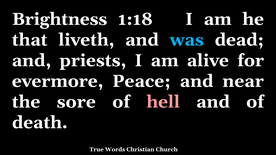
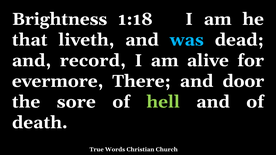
priests: priests -> record (93, 61)
Peace: Peace -> There (142, 81)
near: near -> door (243, 81)
hell colour: pink -> light green (163, 102)
